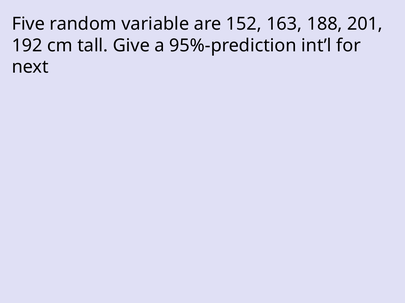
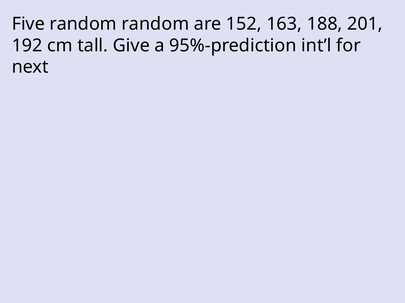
random variable: variable -> random (155, 24)
